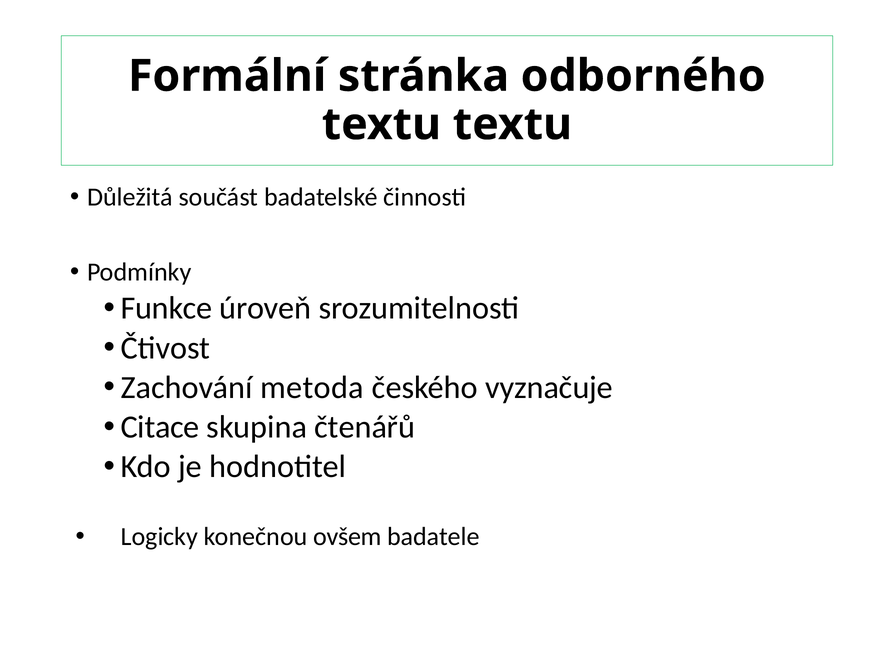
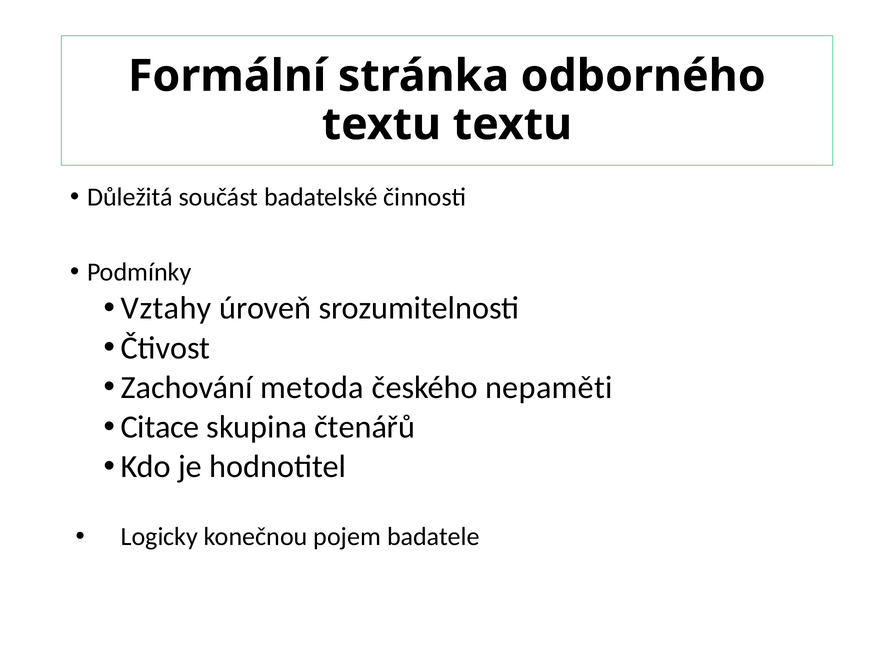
Funkce: Funkce -> Vztahy (166, 308)
vyznačuje: vyznačuje -> nepaměti (549, 387)
ovšem: ovšem -> pojem (347, 536)
